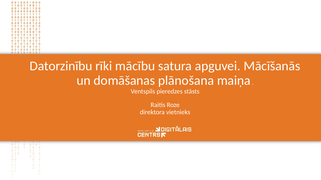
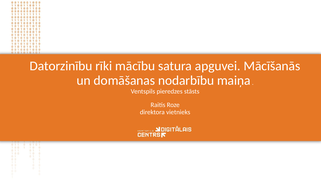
plānošana: plānošana -> nodarbību (186, 81)
